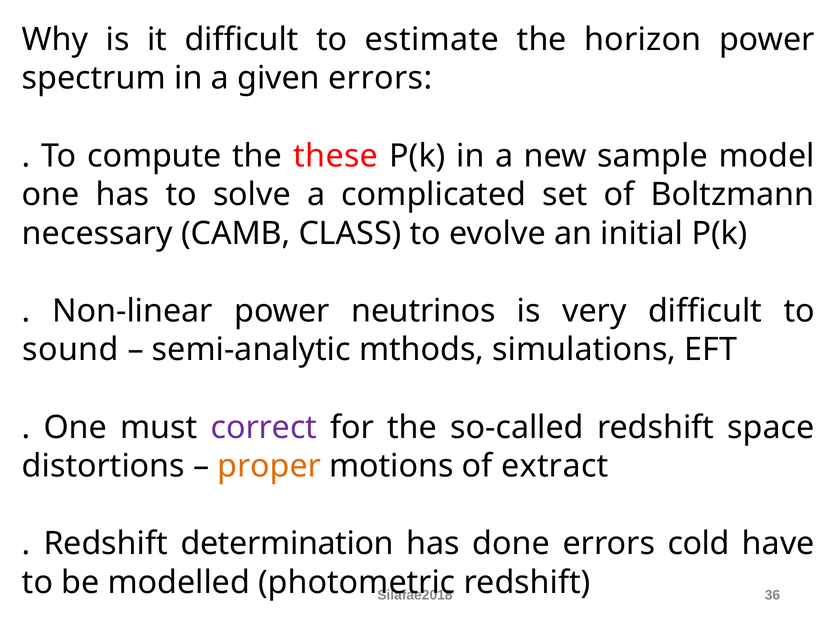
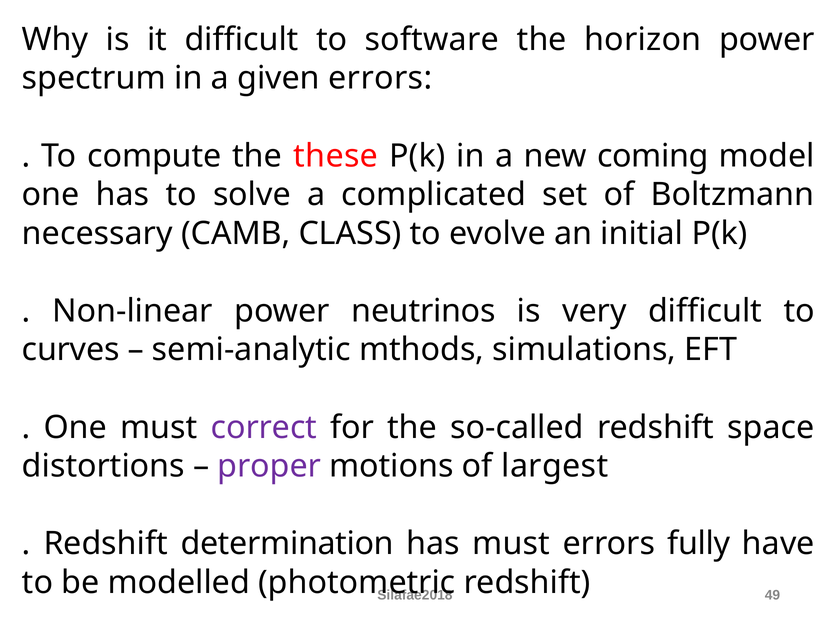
estimate: estimate -> software (432, 40)
sample: sample -> coming (653, 156)
sound: sound -> curves (71, 350)
proper colour: orange -> purple (269, 466)
extract: extract -> largest (555, 466)
has done: done -> must (511, 543)
cold: cold -> fully (699, 543)
36: 36 -> 49 (773, 594)
